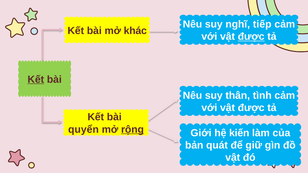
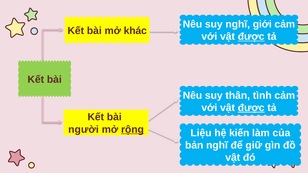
tiếp: tiếp -> giới (262, 24)
Kết underline: present -> none (36, 80)
được underline: none -> present (251, 108)
quyển: quyển -> người (83, 130)
Giới: Giới -> Liệu (201, 133)
bản quát: quát -> nghĩ (217, 146)
